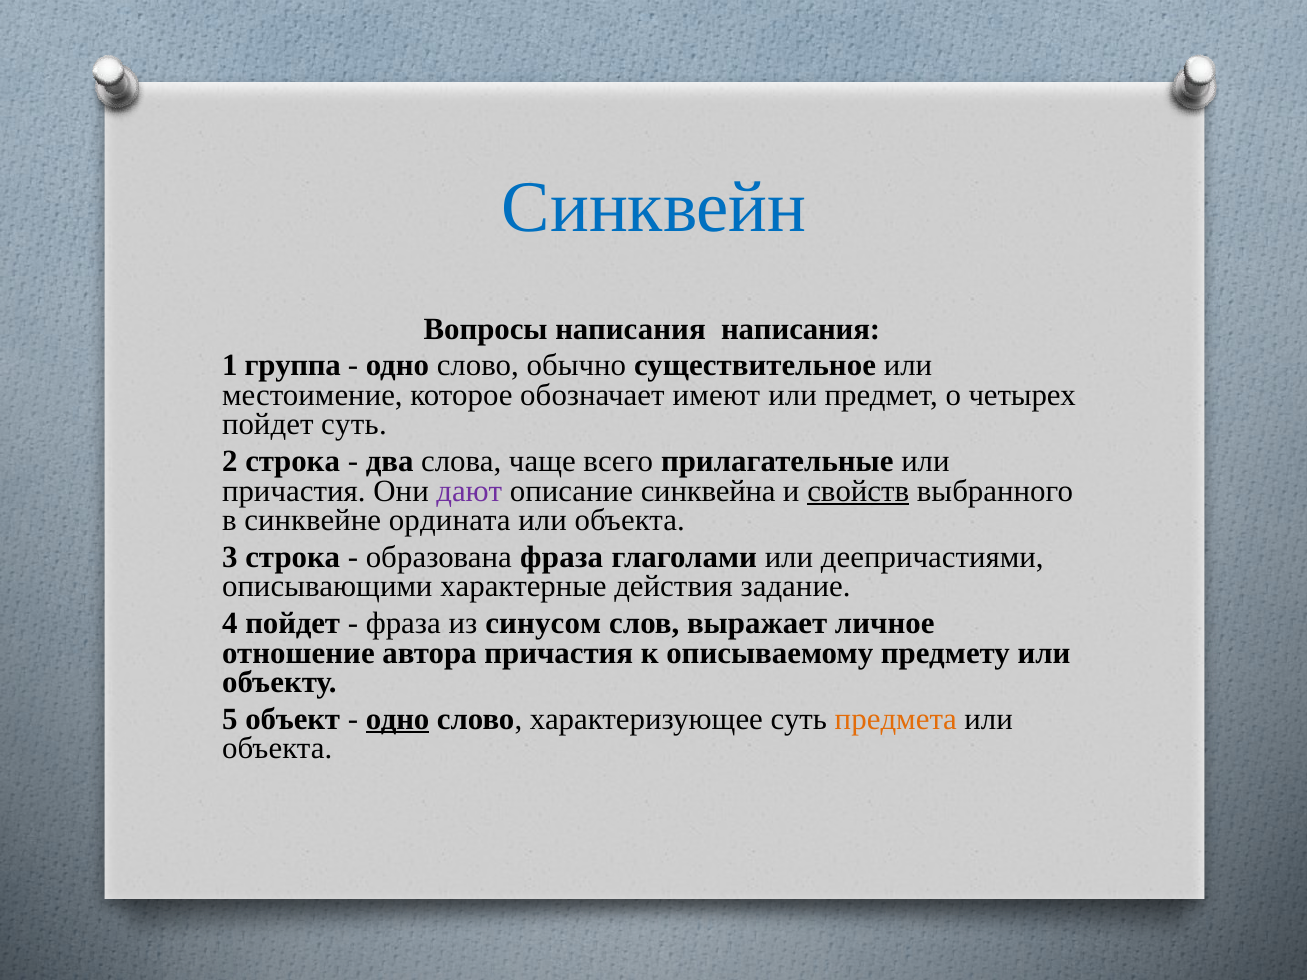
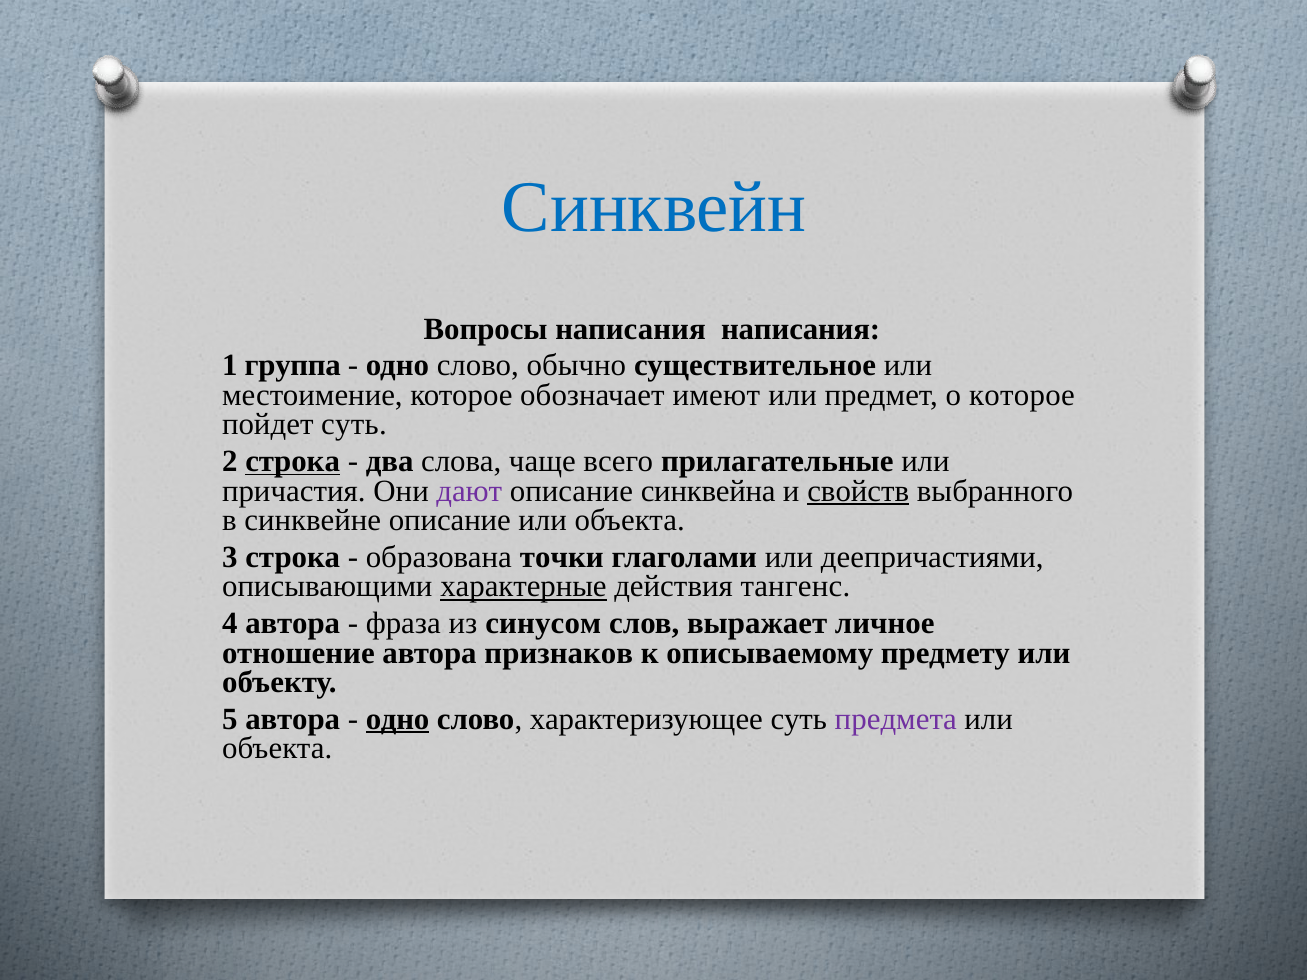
о четырех: четырех -> которое (1022, 395)
строка underline: none -> present (293, 461)
синквейне ордината: ордината -> описание (450, 521)
образована фраза: фраза -> точки (562, 557)
характерные underline: none -> present (523, 587)
задание: задание -> тангенс (795, 587)
4 пойдет: пойдет -> автора (293, 623)
автора причастия: причастия -> признаков (559, 653)
5 объект: объект -> автора (293, 719)
предмета colour: orange -> purple (896, 719)
